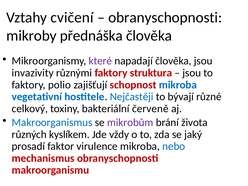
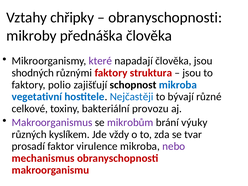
cvičení: cvičení -> chřipky (72, 18)
invazivity: invazivity -> shodných (33, 73)
schopnost colour: red -> black (133, 85)
celkový: celkový -> celkové (30, 109)
červeně: červeně -> provozu (150, 109)
Makroorganismus colour: blue -> purple (52, 122)
života: života -> výuky (194, 122)
jaký: jaký -> tvar (193, 134)
nebo colour: blue -> purple (174, 146)
